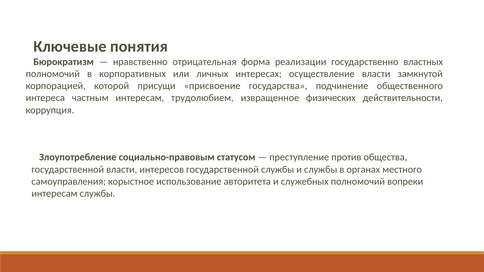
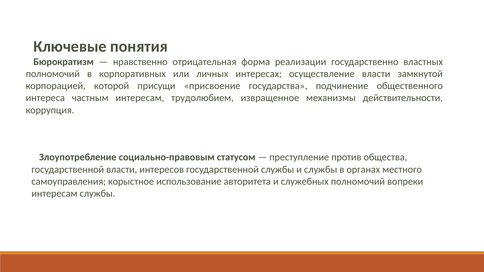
физических: физических -> механизмы (331, 98)
